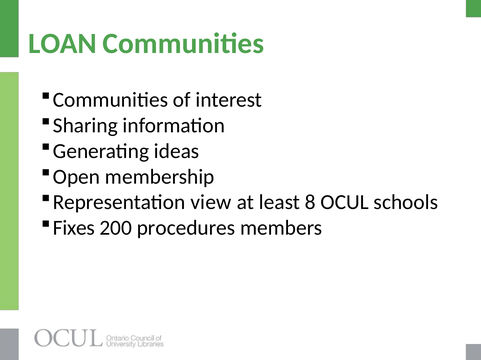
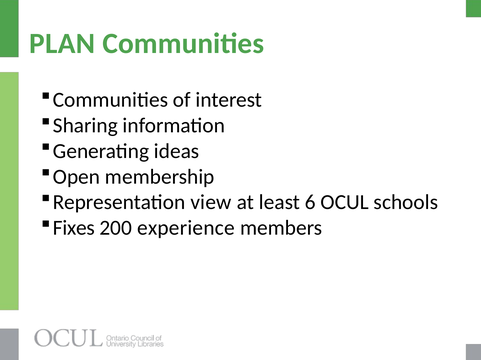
LOAN: LOAN -> PLAN (62, 43)
8: 8 -> 6 (310, 203)
procedures: procedures -> experience (186, 228)
